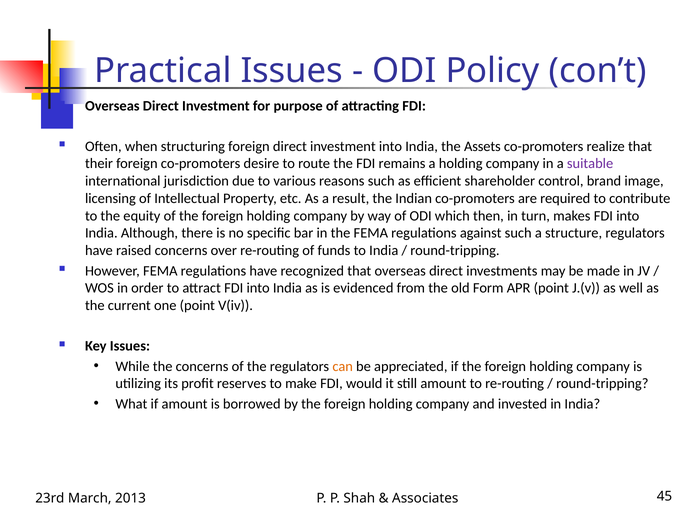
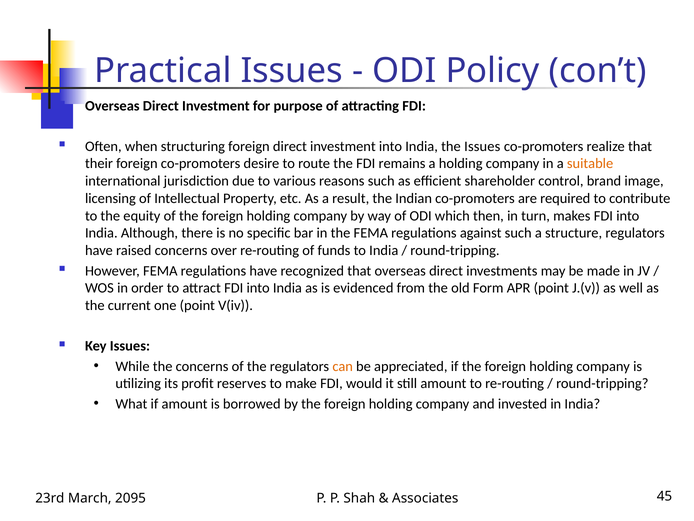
the Assets: Assets -> Issues (482, 146)
suitable colour: purple -> orange (590, 164)
2013: 2013 -> 2095 (131, 498)
